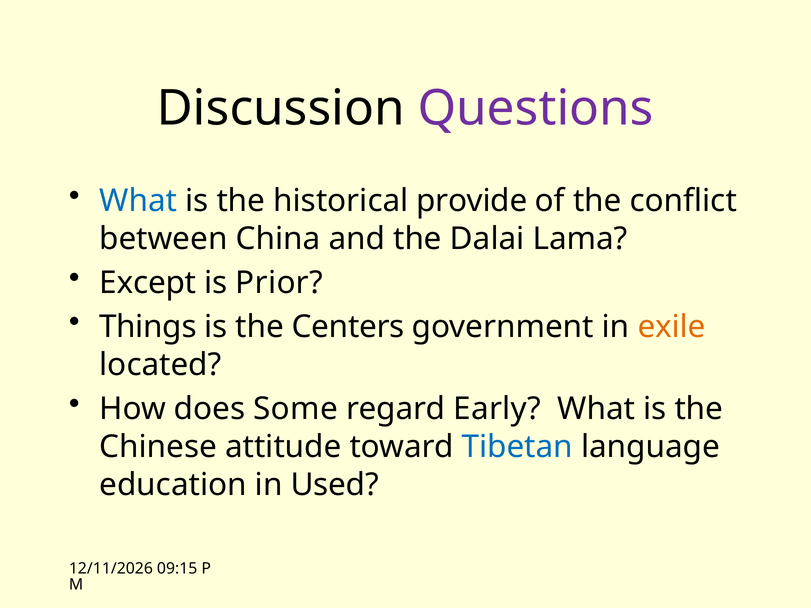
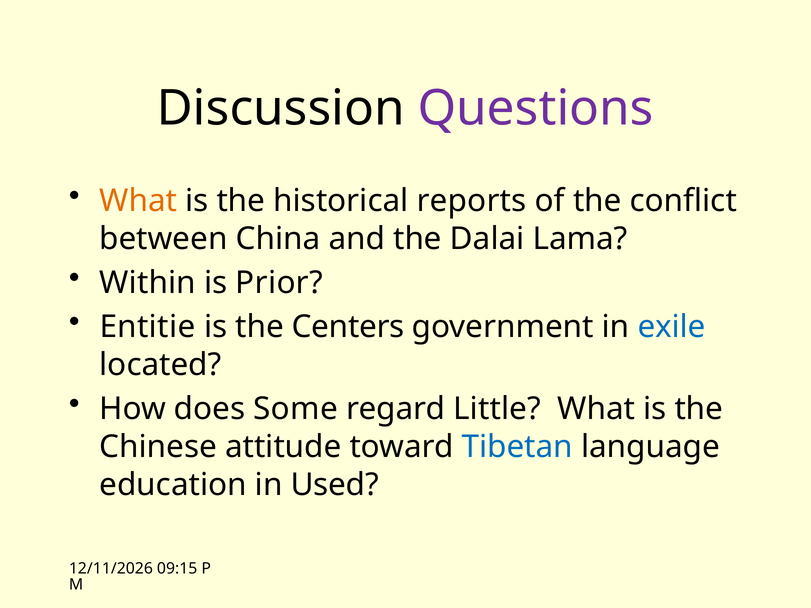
What colour: blue -> orange (138, 201)
provide: provide -> reports (472, 201)
Except: Except -> Within (148, 283)
Things: Things -> Entitie (148, 327)
exile colour: orange -> blue (672, 327)
Early: Early -> Little (497, 409)
